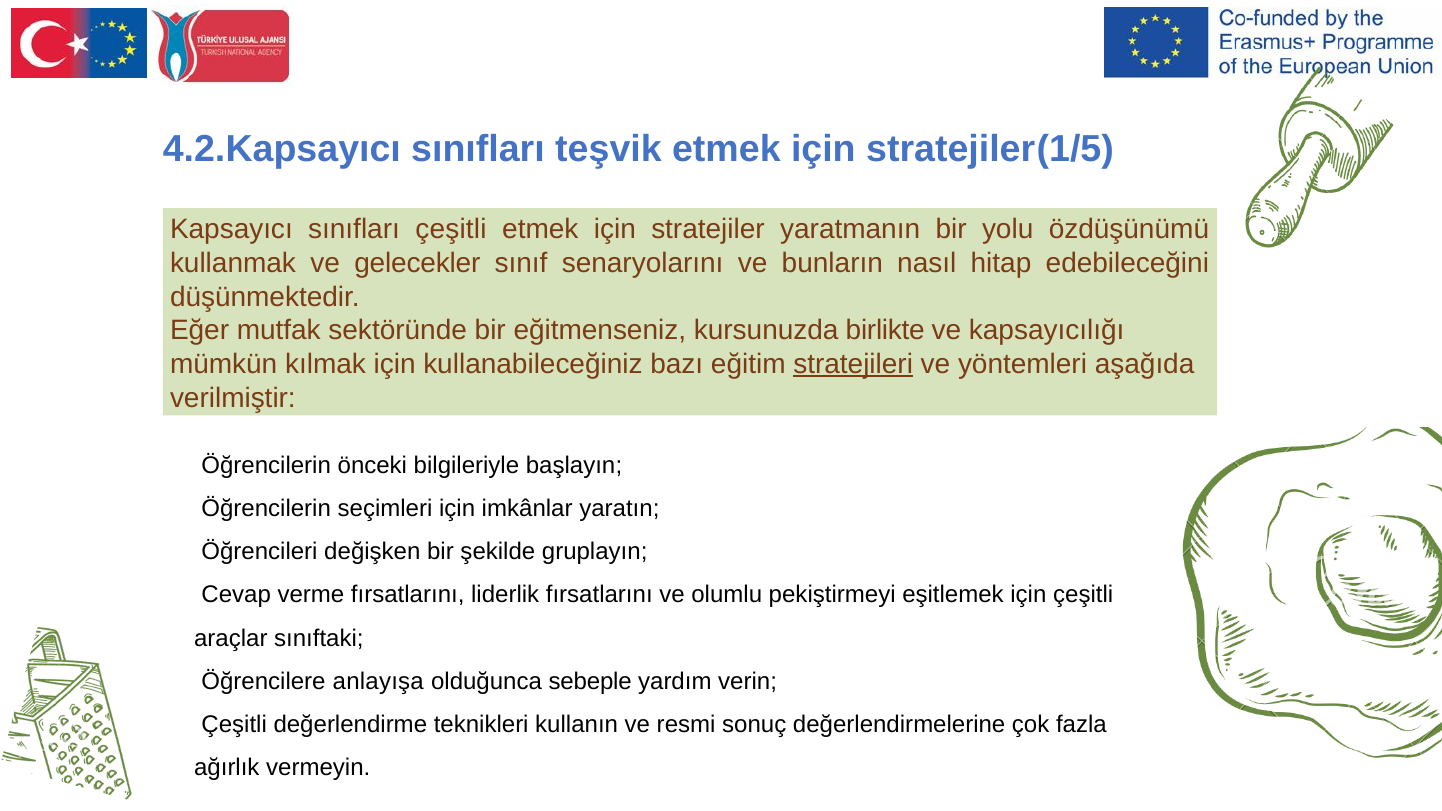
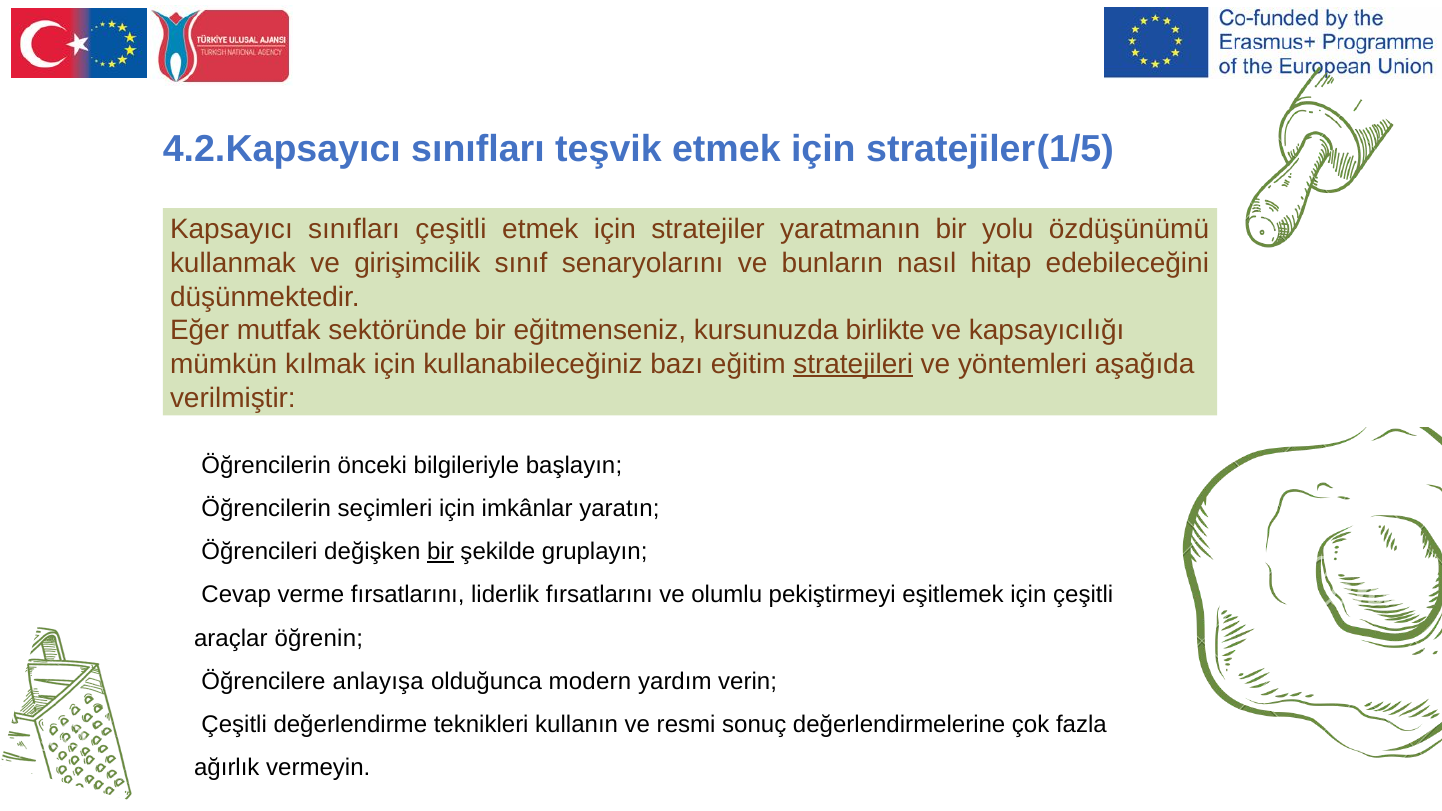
gelecekler: gelecekler -> girişimcilik (417, 263)
bir underline: none -> present (440, 552)
sınıftaki: sınıftaki -> öğrenin (319, 638)
sebeple: sebeple -> modern (590, 682)
